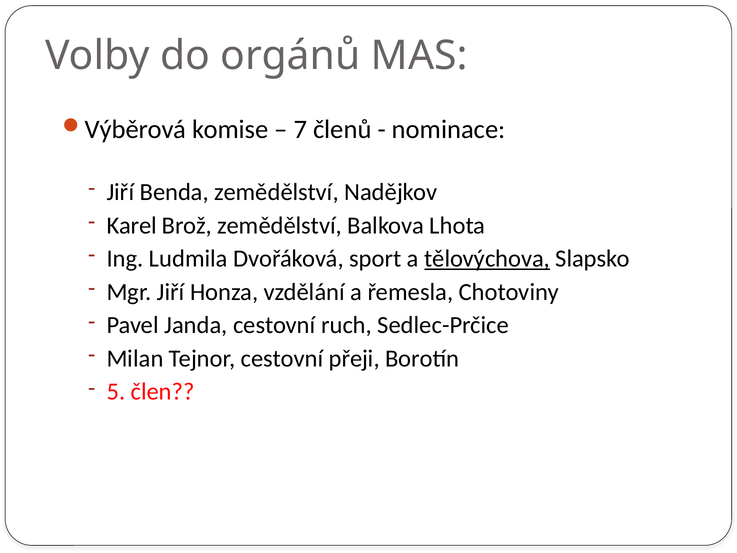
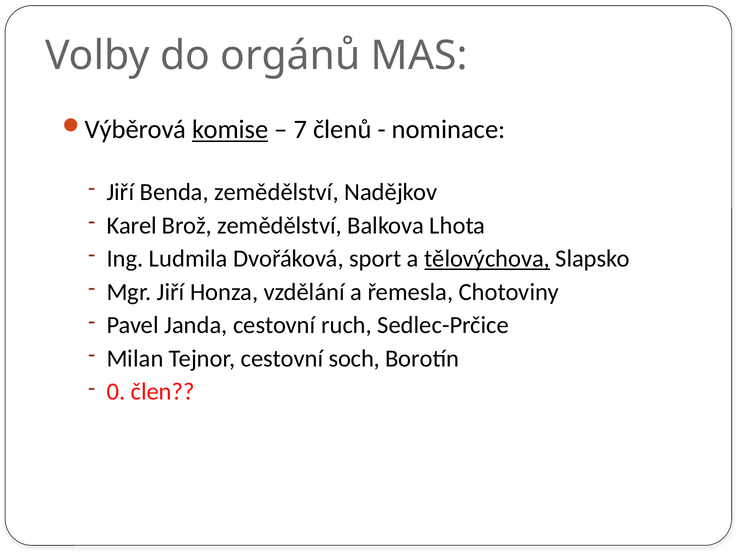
komise underline: none -> present (230, 130)
přeji: přeji -> soch (354, 358)
5: 5 -> 0 (116, 392)
